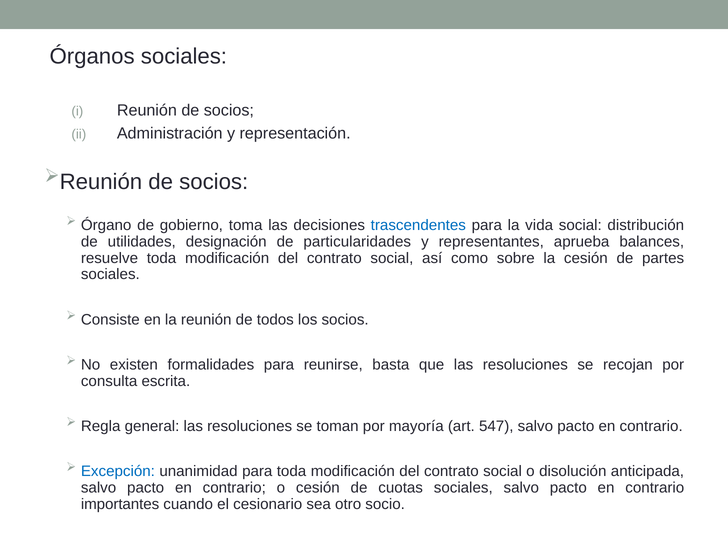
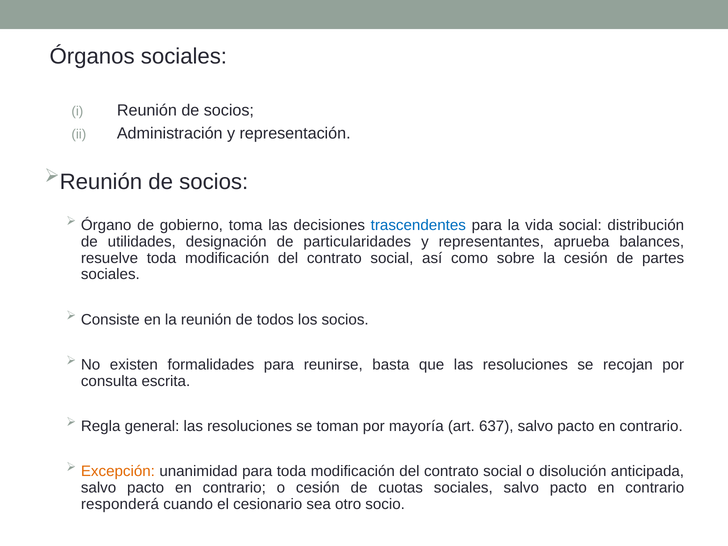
547: 547 -> 637 (496, 426)
Excepción colour: blue -> orange (118, 471)
importantes: importantes -> responderá (120, 504)
